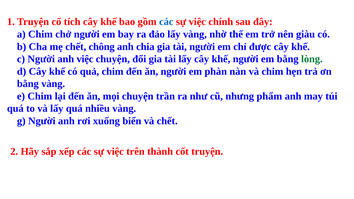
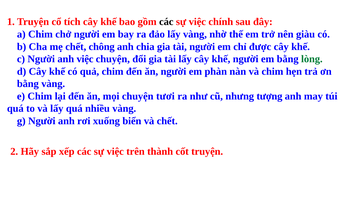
các colour: blue -> black (166, 22)
trần: trần -> tươi (165, 96)
phẩm: phẩm -> tượng (269, 96)
